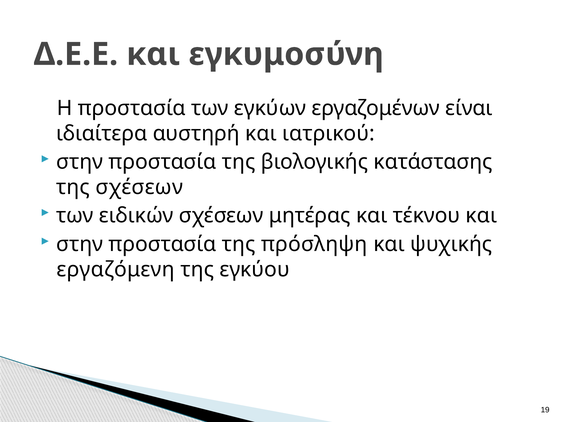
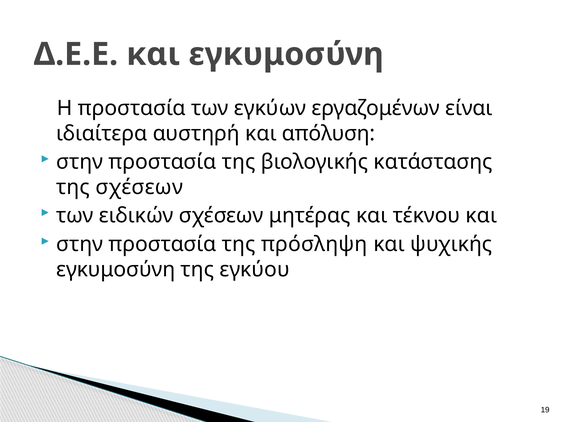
ιατρικού: ιατρικού -> απόλυση (329, 133)
εργαζόμενη: εργαζόμενη -> εγκυμοσύνη (116, 270)
